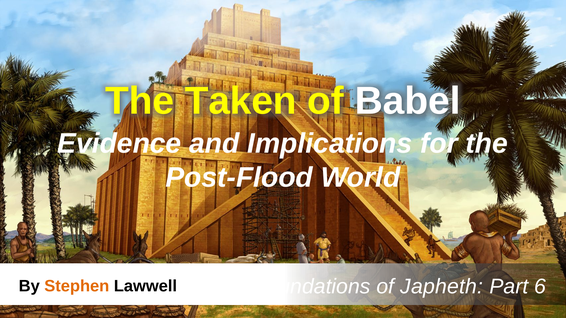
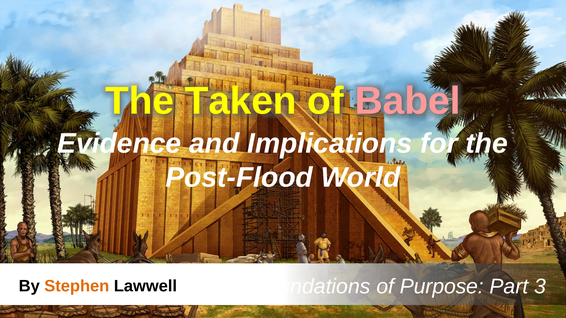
Babel colour: white -> pink (408, 101)
Japheth: Japheth -> Purpose (442, 287)
6: 6 -> 3 (540, 287)
